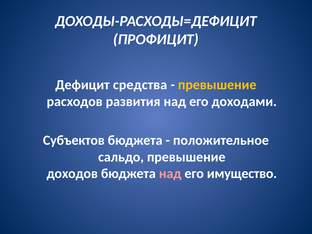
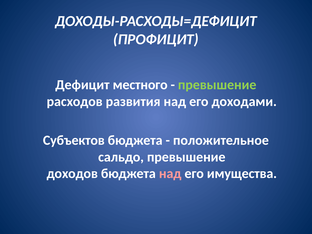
средства: средства -> местного (140, 85)
превышение colour: yellow -> light green (217, 85)
имущество: имущество -> имущества (242, 174)
